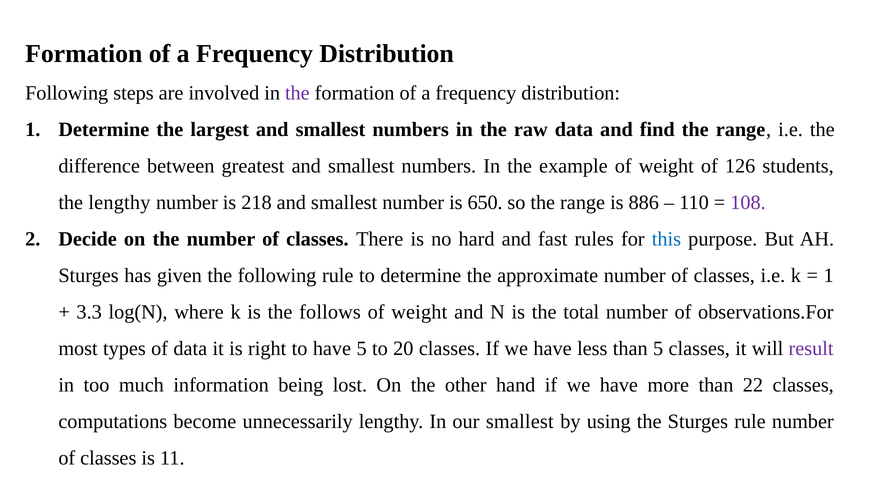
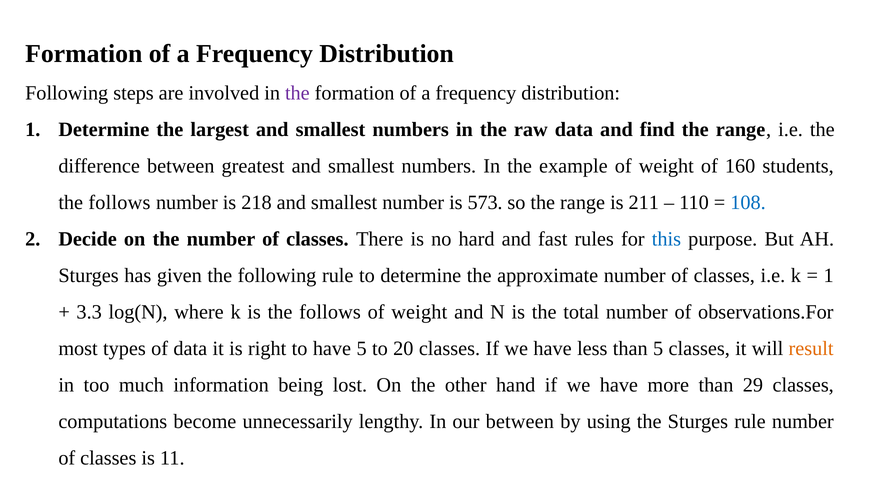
126: 126 -> 160 (740, 166)
lengthy: lengthy -> follows (119, 203)
650: 650 -> 573 (485, 203)
886: 886 -> 211 (644, 203)
108 colour: purple -> blue (748, 203)
result colour: purple -> orange (811, 349)
22: 22 -> 29 (753, 385)
our smallest: smallest -> between (520, 422)
